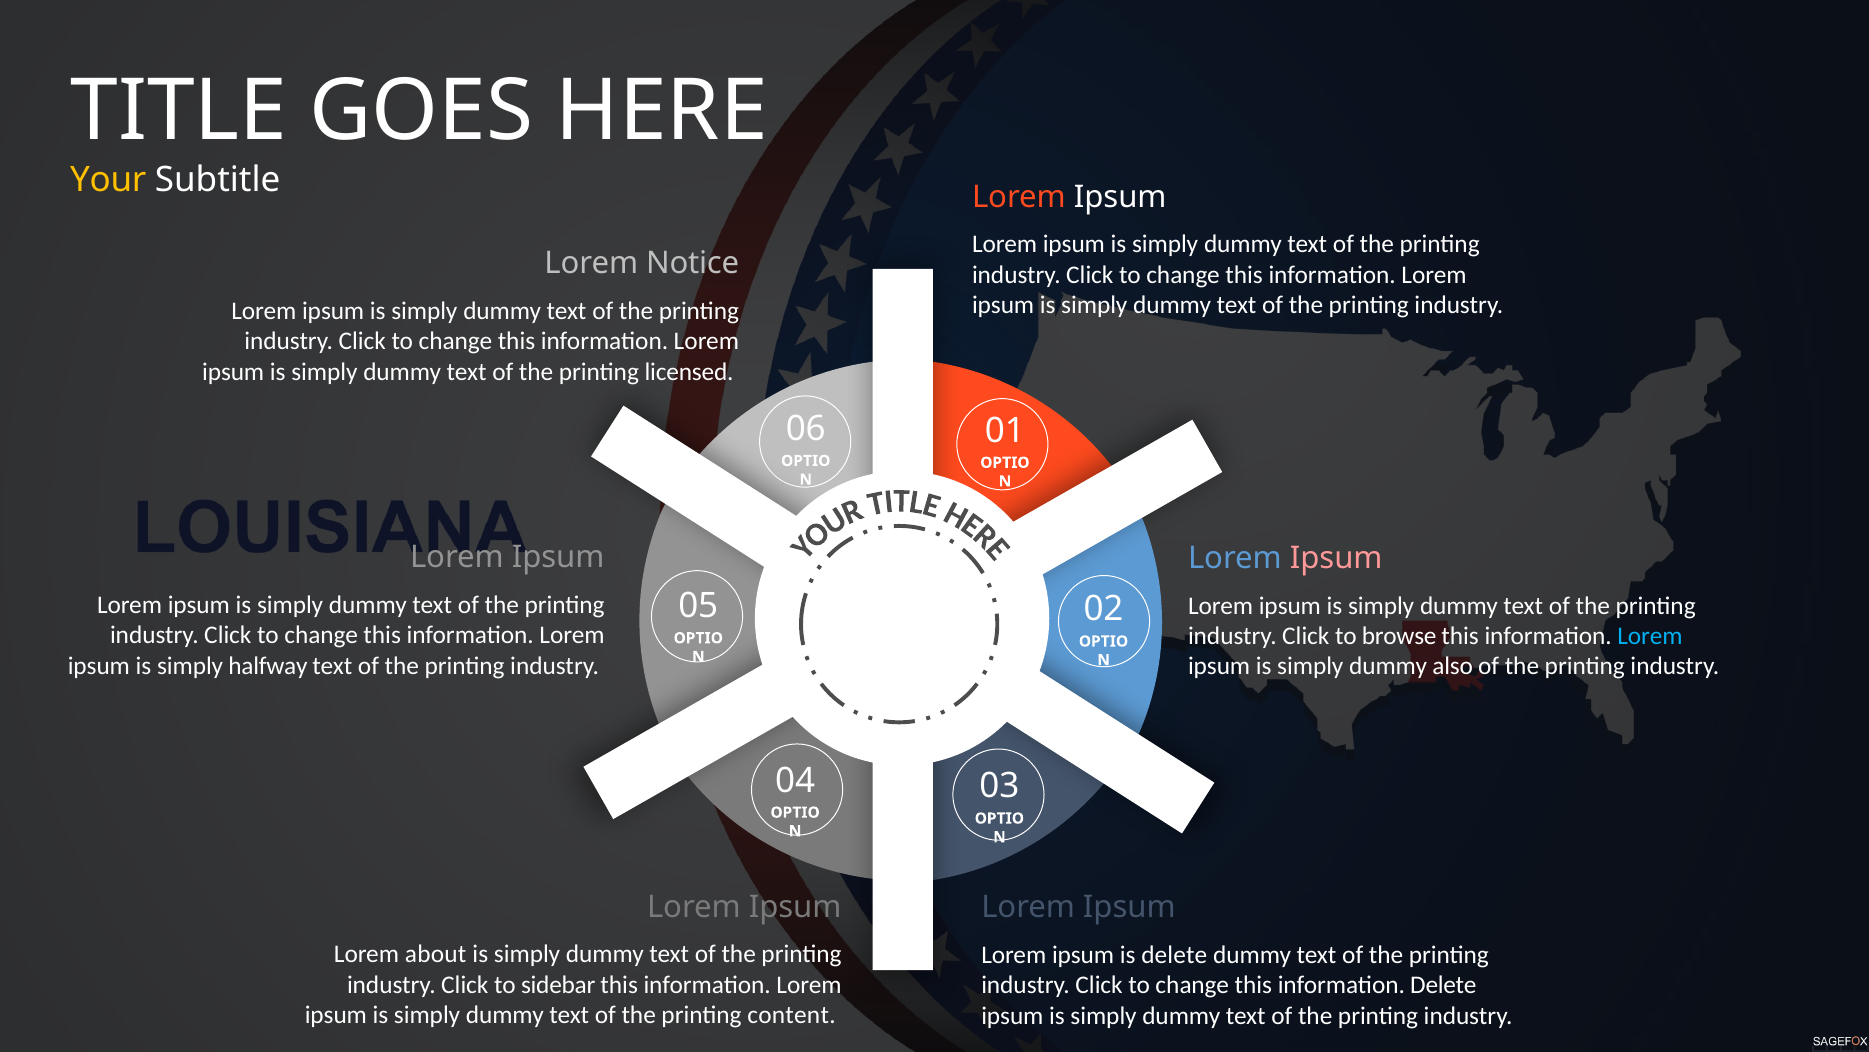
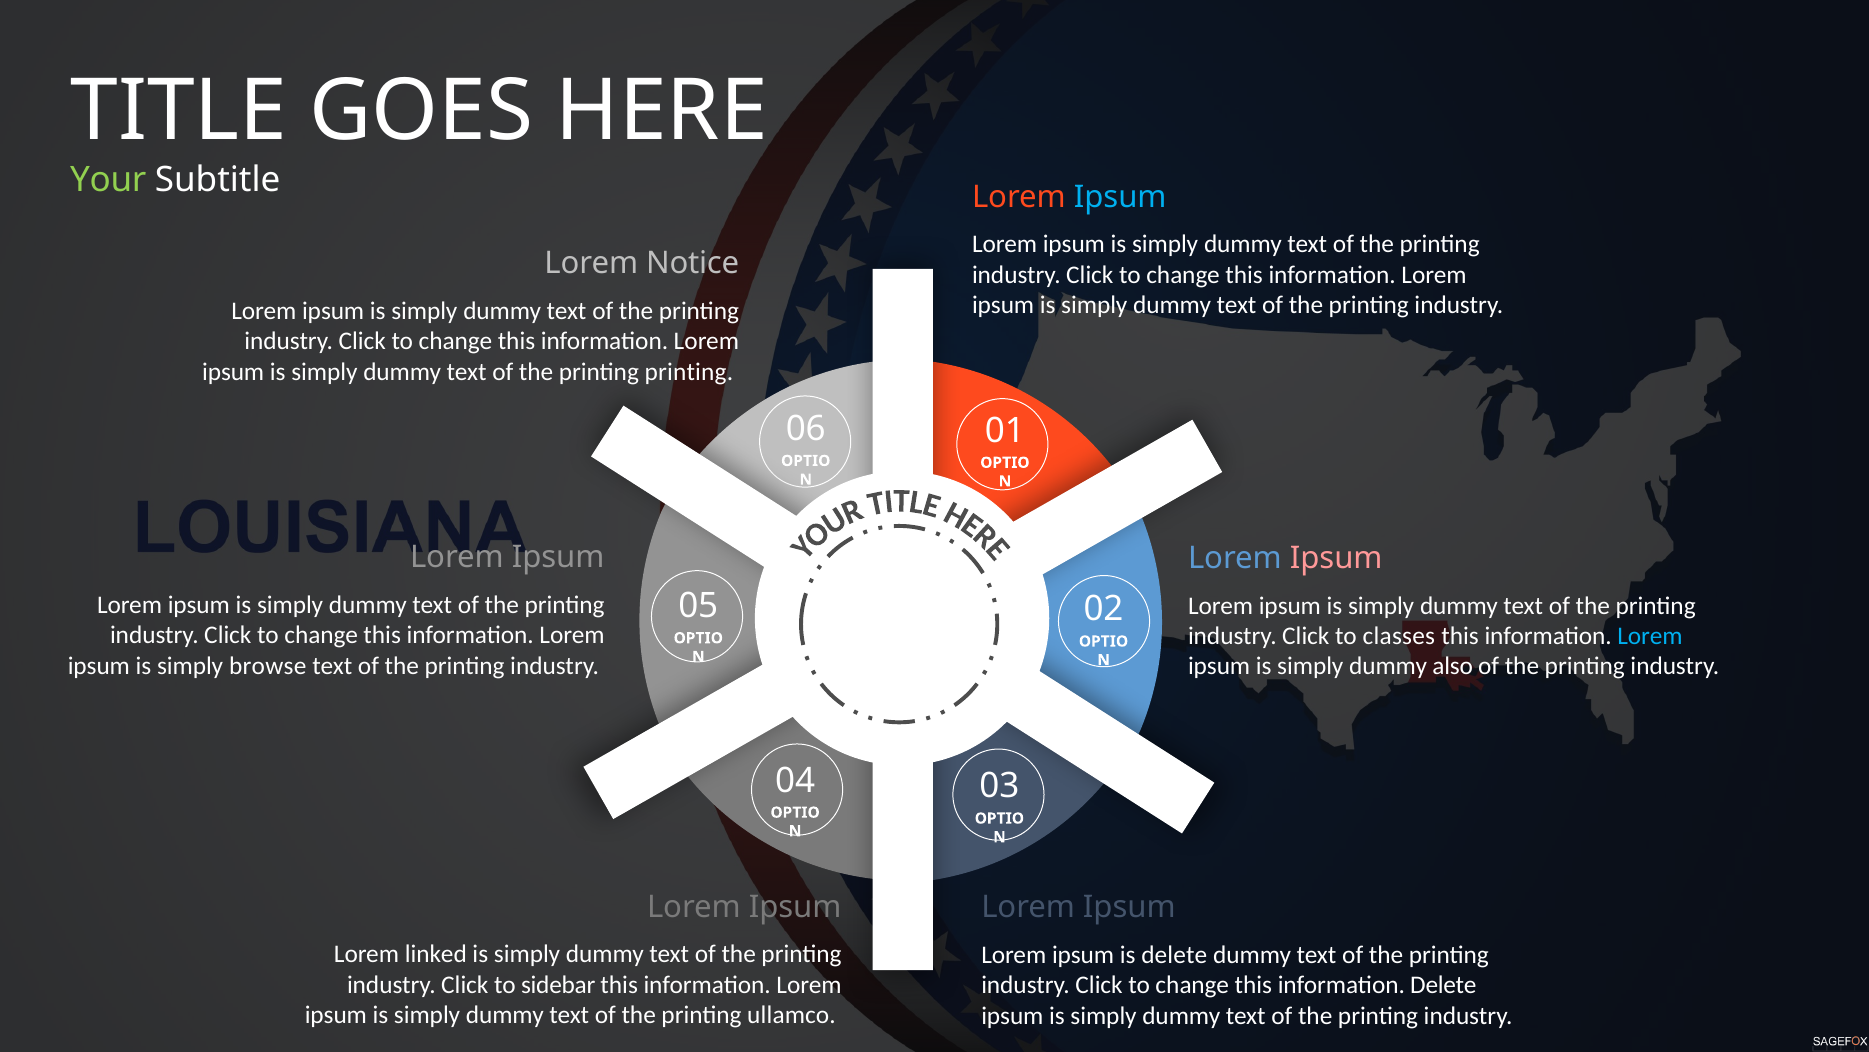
Your colour: yellow -> light green (108, 180)
Ipsum colour: white -> light blue (1120, 197)
printing licensed: licensed -> printing (689, 371)
browse: browse -> classes (1399, 636)
halfway: halfway -> browse (268, 665)
about: about -> linked (436, 954)
content: content -> ullamco (792, 1015)
